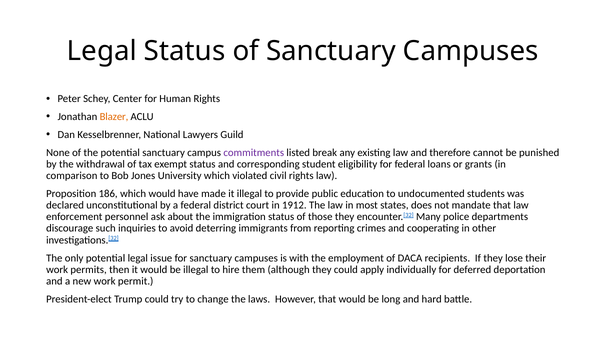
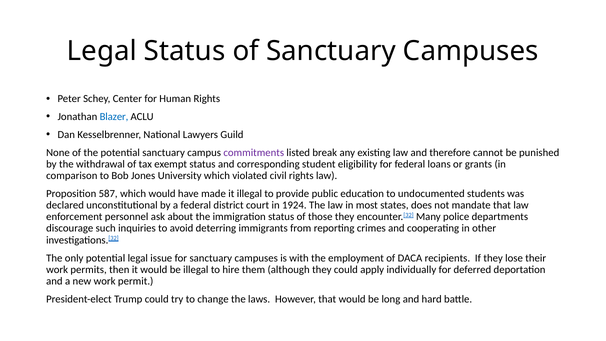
Blazer colour: orange -> blue (114, 117)
186: 186 -> 587 (108, 194)
1912: 1912 -> 1924 (294, 205)
